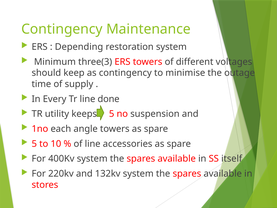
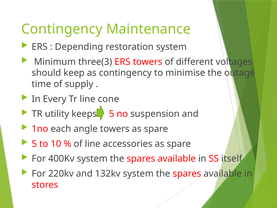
done: done -> cone (108, 99)
